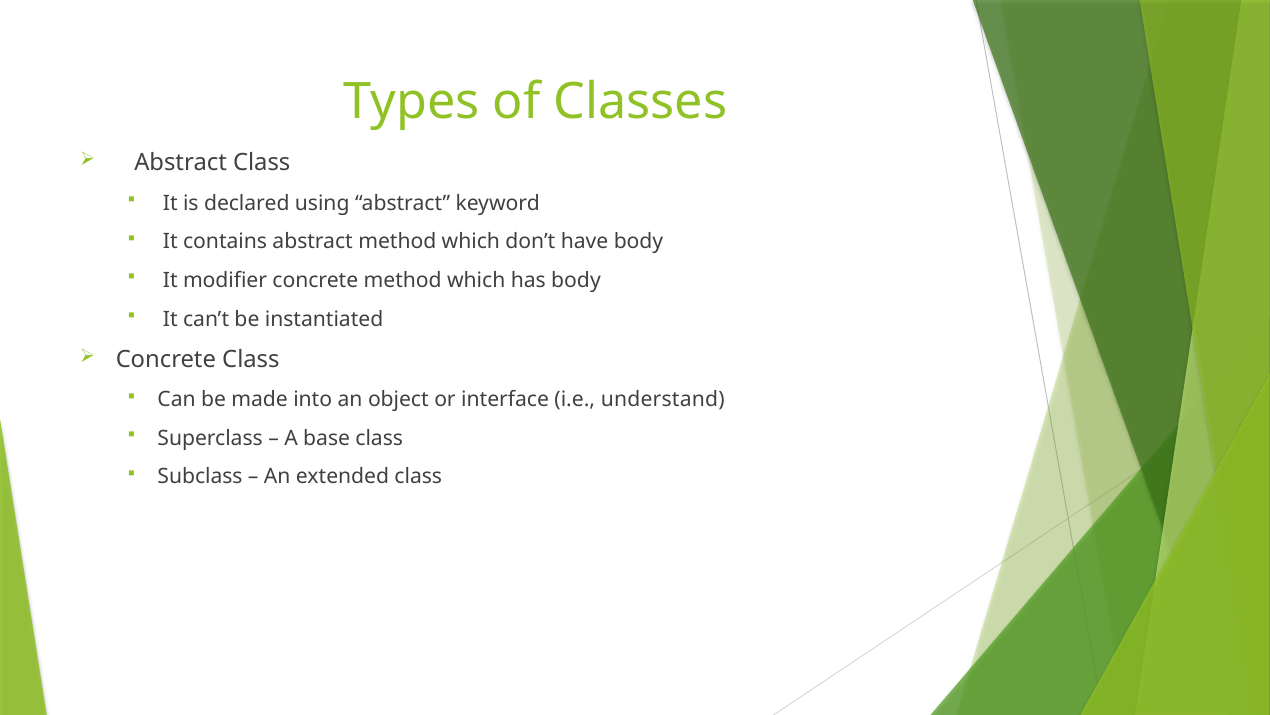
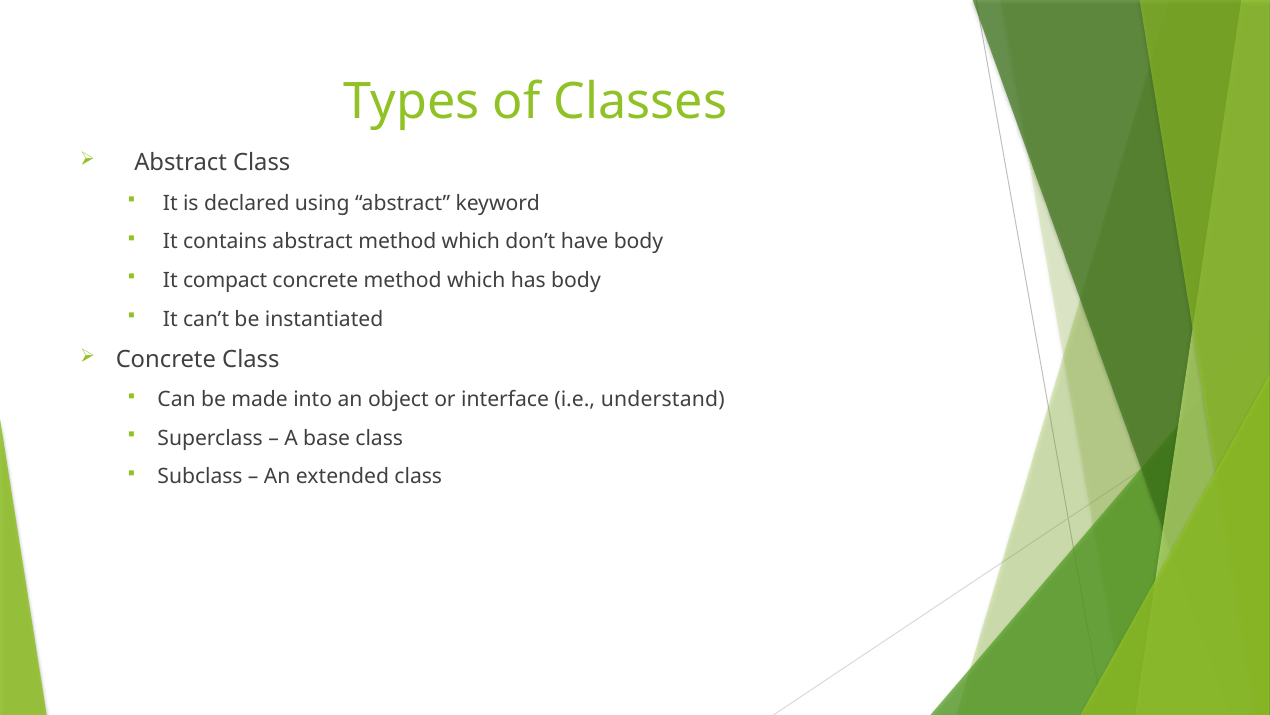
modifier: modifier -> compact (225, 280)
